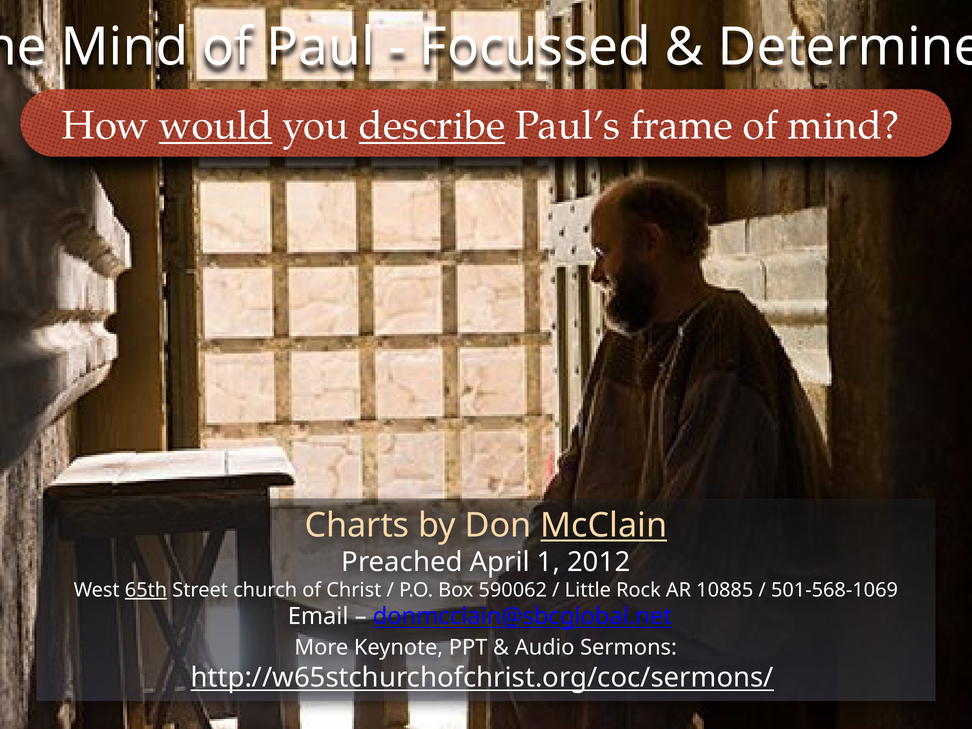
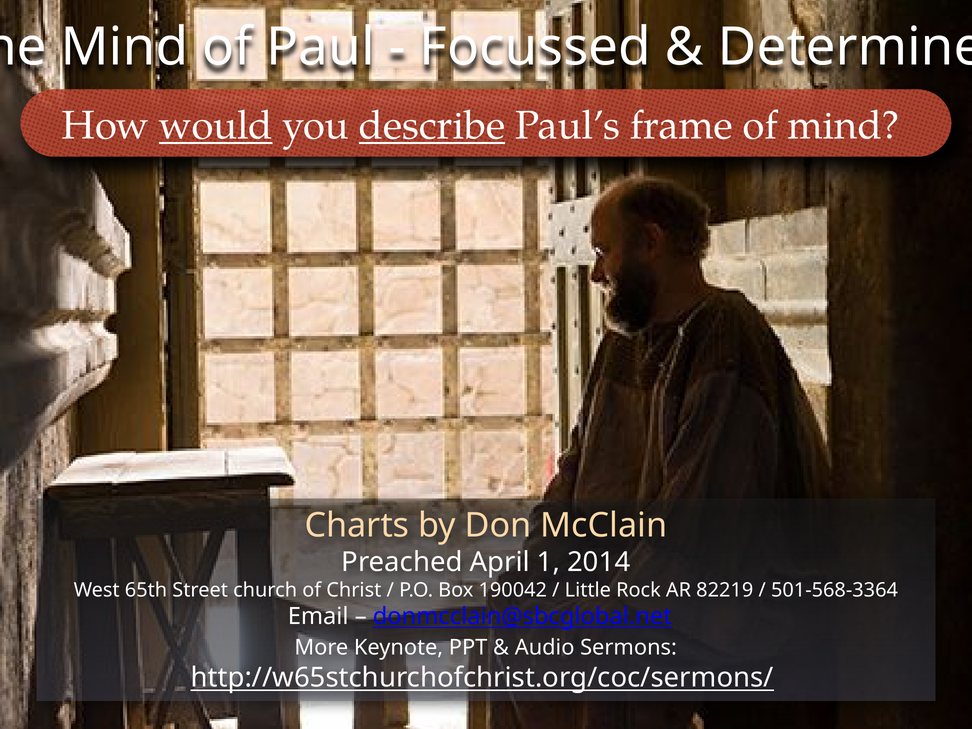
McClain underline: present -> none (604, 526)
2012: 2012 -> 2014 (599, 562)
65th underline: present -> none (146, 590)
590062: 590062 -> 190042 (513, 590)
10885: 10885 -> 82219 (725, 590)
501-568-1069: 501-568-1069 -> 501-568-3364 (834, 590)
